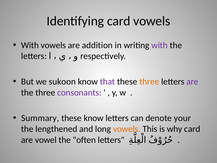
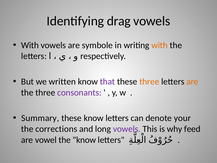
Identifying card: card -> drag (119, 21)
addition: addition -> symbole (97, 45)
with colour: purple -> orange (160, 45)
sukoon: sukoon -> written (62, 82)
are colour: purple -> orange (192, 82)
lengthened: lengthened -> corrections (56, 129)
vowels colour: orange -> purple (127, 129)
why card: card -> feed (192, 129)
the often: often -> know (84, 140)
